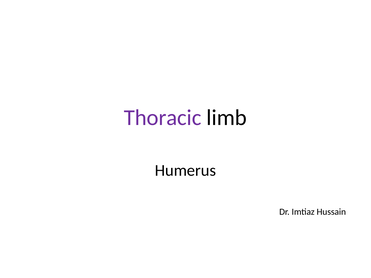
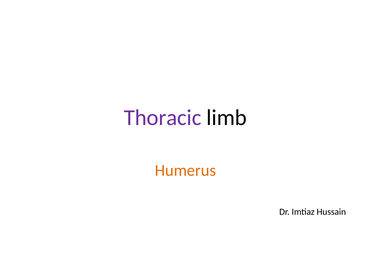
Humerus colour: black -> orange (185, 171)
